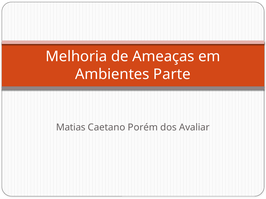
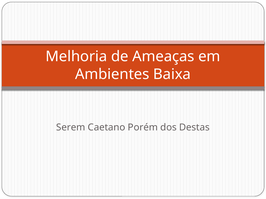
Parte: Parte -> Baixa (172, 74)
Matias: Matias -> Serem (71, 128)
Avaliar: Avaliar -> Destas (194, 128)
